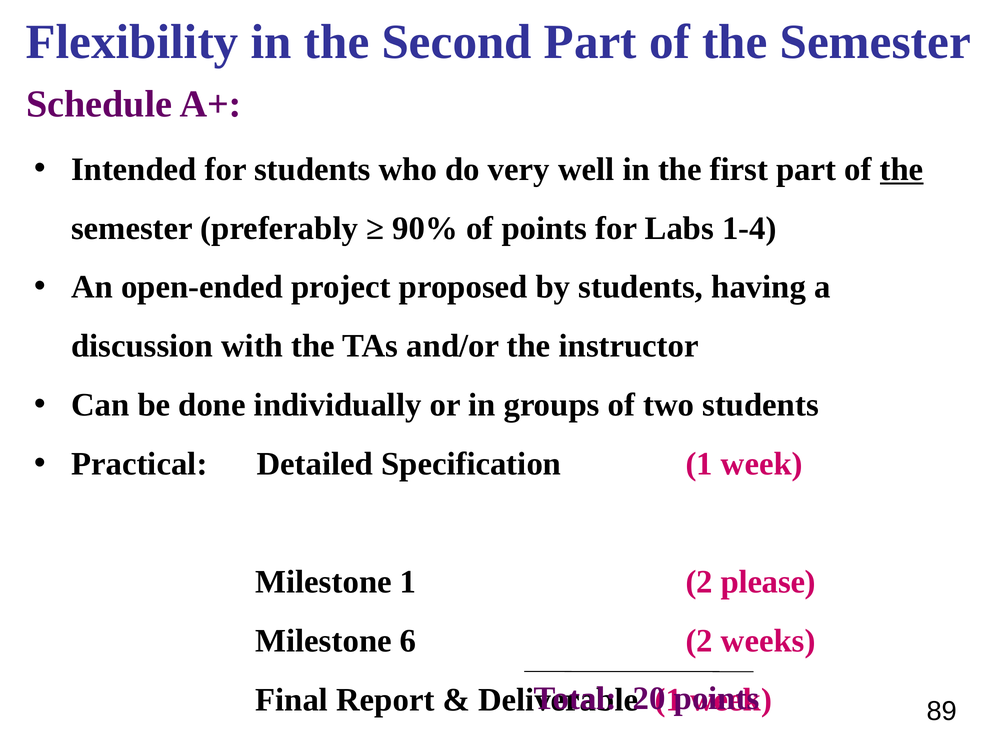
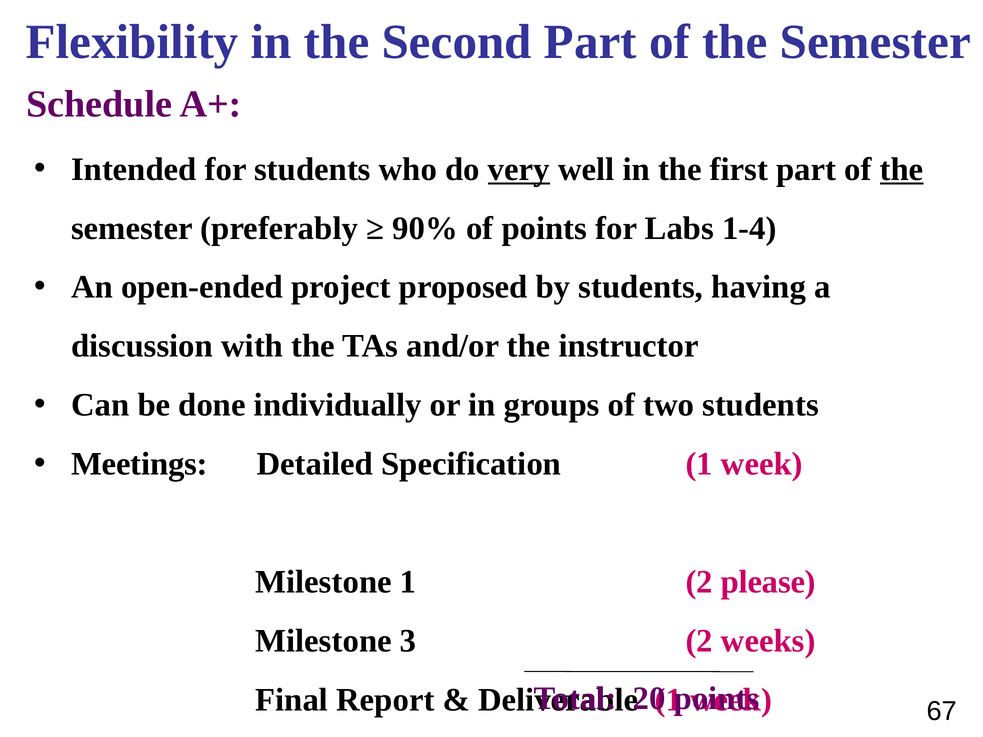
very underline: none -> present (519, 169)
Practical: Practical -> Meetings (139, 464)
6: 6 -> 3 (408, 641)
89: 89 -> 67 (942, 711)
